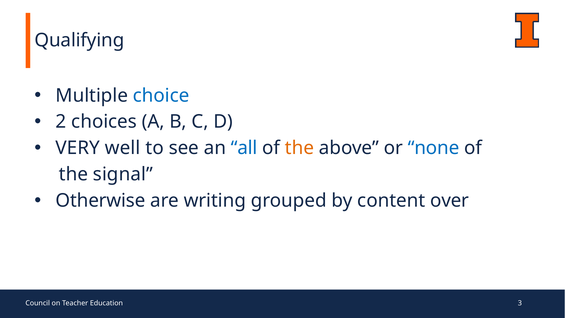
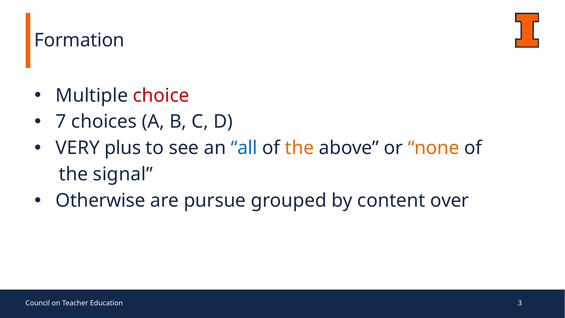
Qualifying: Qualifying -> Formation (79, 40)
choice colour: blue -> red (161, 95)
2: 2 -> 7 (61, 122)
well: well -> plus (123, 148)
none colour: blue -> orange (434, 148)
writing: writing -> pursue (215, 200)
